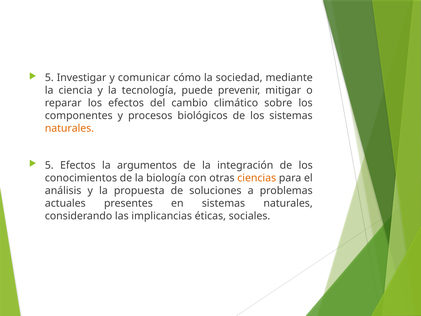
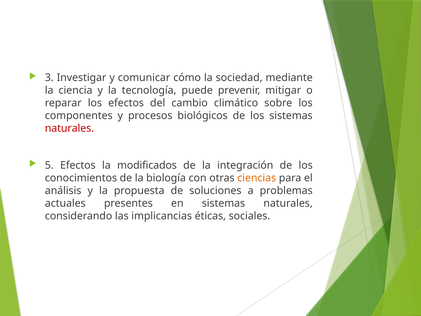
5: 5 -> 3 (49, 78)
naturales colour: orange -> red (69, 128)
argumentos: argumentos -> modificados (147, 165)
